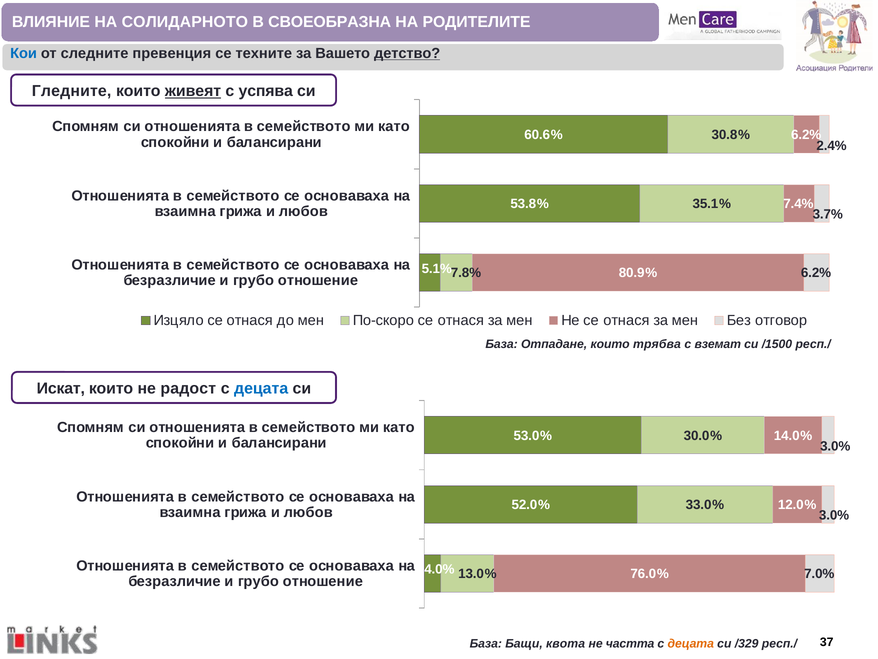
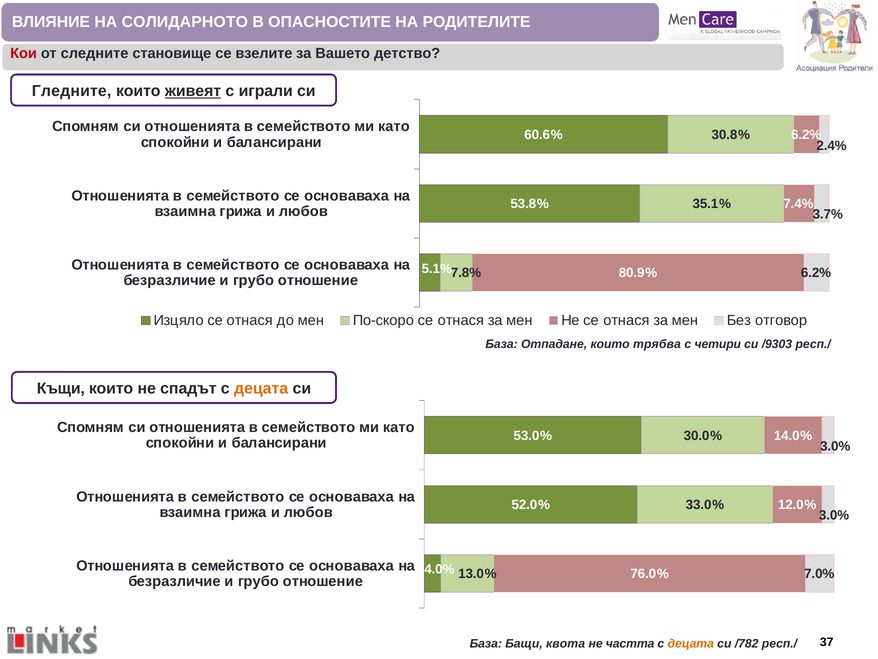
СВОЕОБРАЗНА: СВОЕОБРАЗНА -> ОПАСНОСТИТЕ (330, 22)
Кои colour: blue -> red (24, 53)
превенция: превенция -> становище (172, 53)
техните: техните -> взелите (264, 53)
детство underline: present -> none (407, 53)
успява: успява -> играли (266, 91)
вземат: вземат -> четири (718, 344)
/1500: /1500 -> /9303 (777, 344)
Искат: Искат -> Къщи (61, 388)
радост: радост -> спадът (188, 388)
децата colour: blue -> orange (261, 388)
/329: /329 -> /782 (747, 643)
